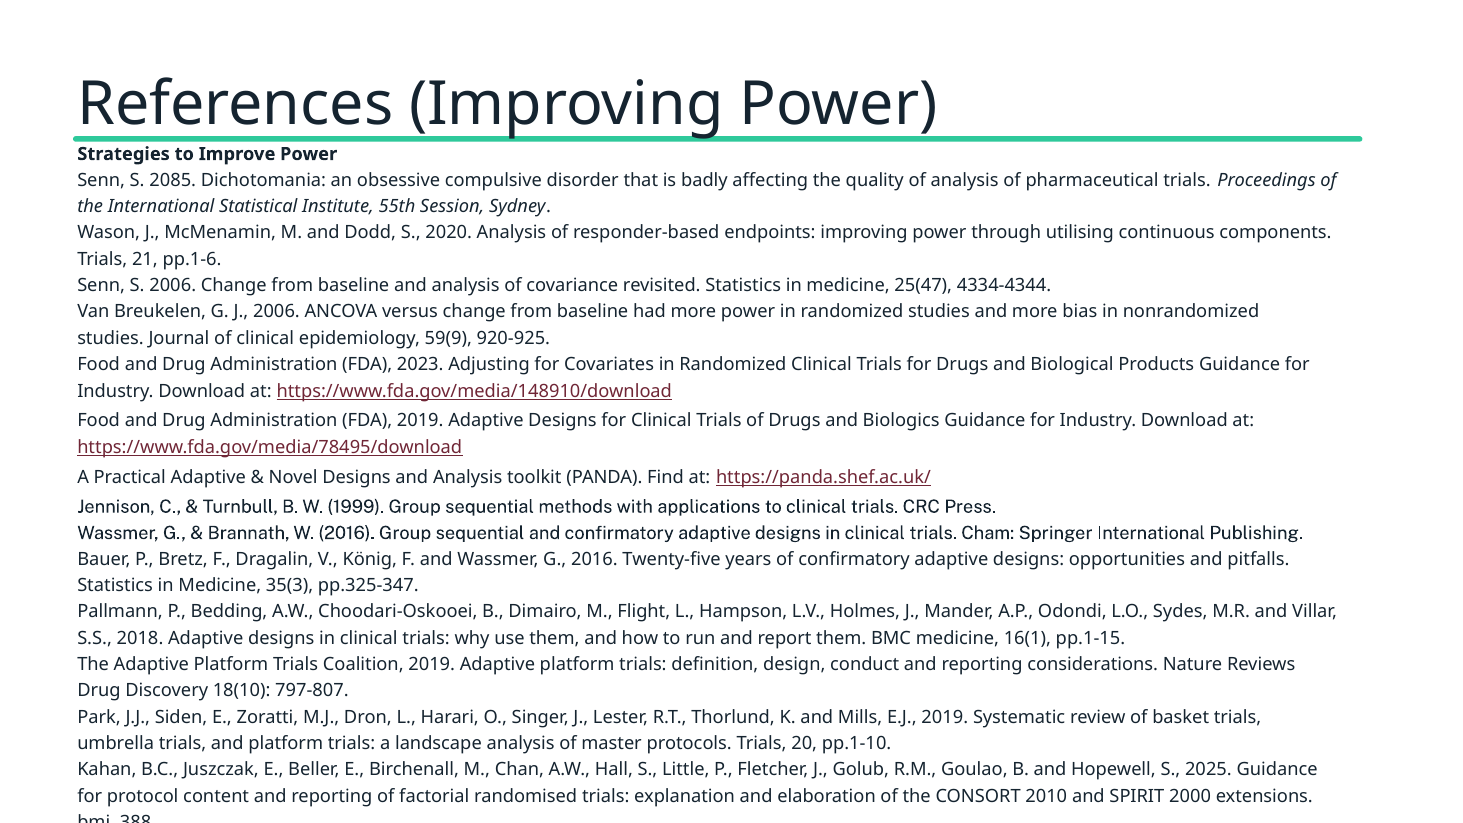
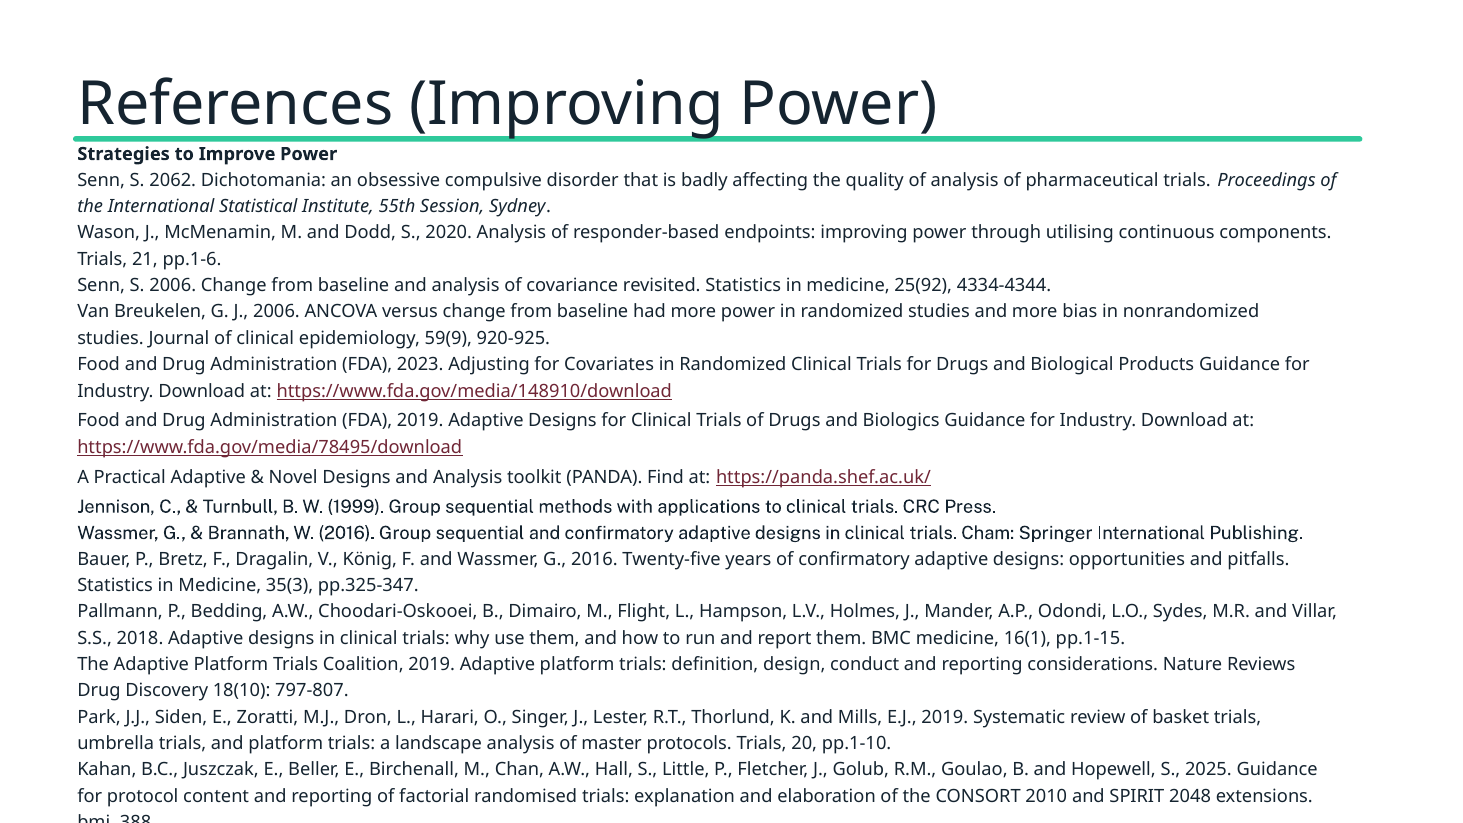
2085: 2085 -> 2062 (173, 180)
25(47: 25(47 -> 25(92 (923, 286)
2000: 2000 -> 2048 (1190, 796)
